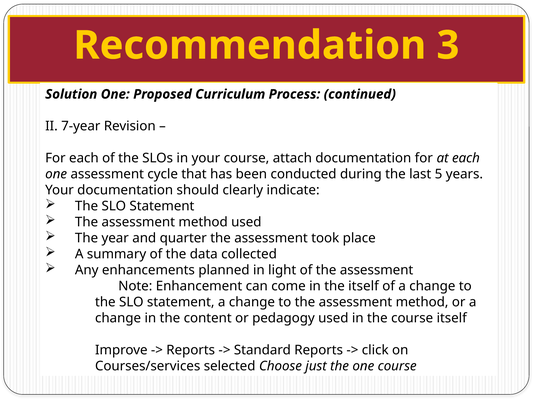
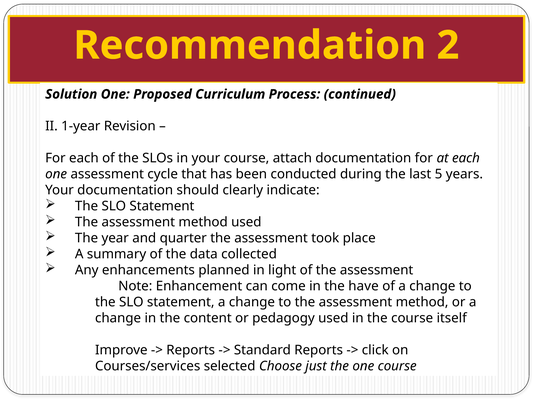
3: 3 -> 2 (448, 45)
7-year: 7-year -> 1-year (81, 126)
the itself: itself -> have (363, 286)
